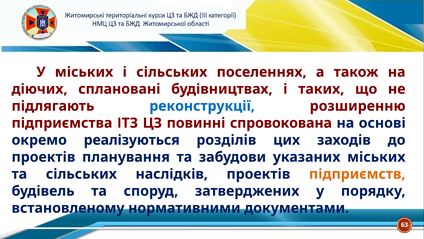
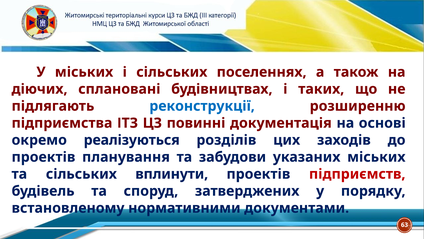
спровокована: спровокована -> документація (281, 123)
наслідків: наслідків -> вплинути (172, 174)
підприємств colour: orange -> red (357, 174)
